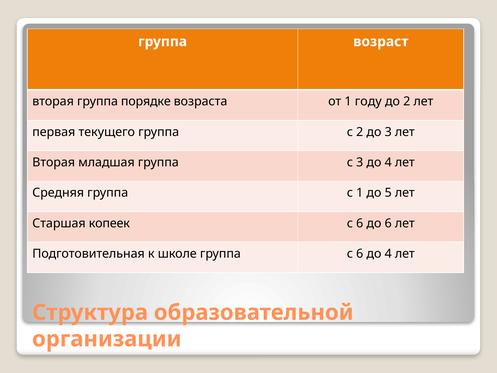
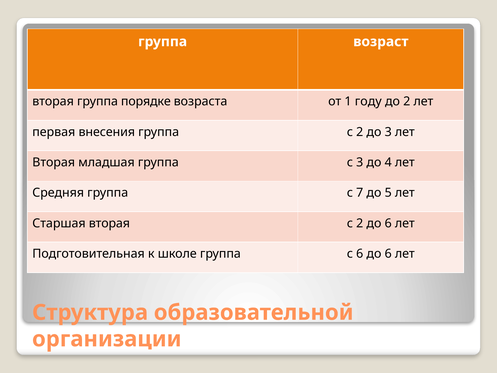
текущего: текущего -> внесения (107, 132)
с 1: 1 -> 7 (360, 193)
Старшая копеек: копеек -> вторая (109, 223)
6: 6 -> 2 (360, 223)
6 до 4: 4 -> 6 (388, 254)
